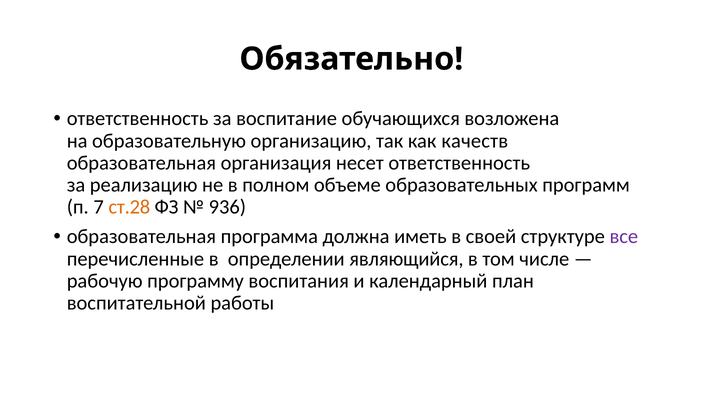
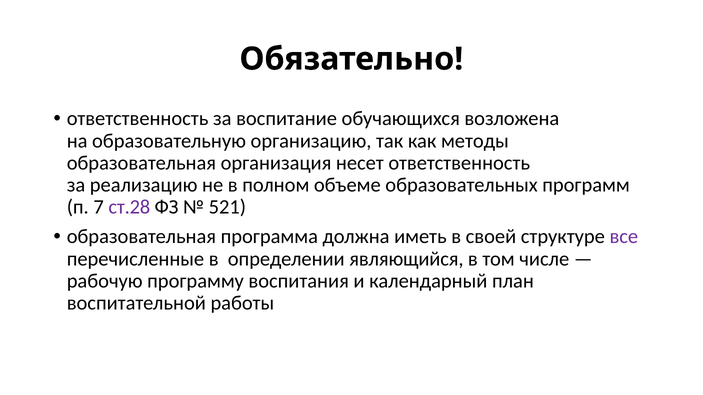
качеств: качеств -> методы (475, 141)
ст.28 colour: orange -> purple (129, 207)
936: 936 -> 521 (227, 207)
